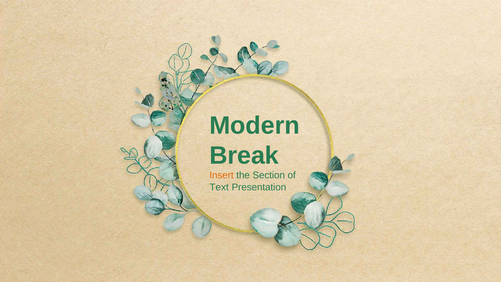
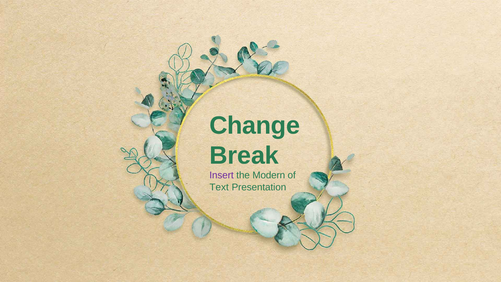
Modern: Modern -> Change (255, 125)
Insert colour: orange -> purple (222, 175)
Section: Section -> Modern (269, 175)
